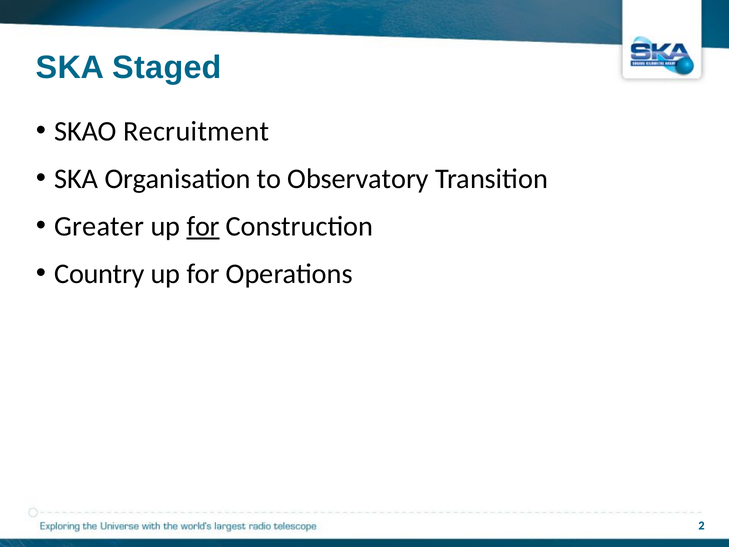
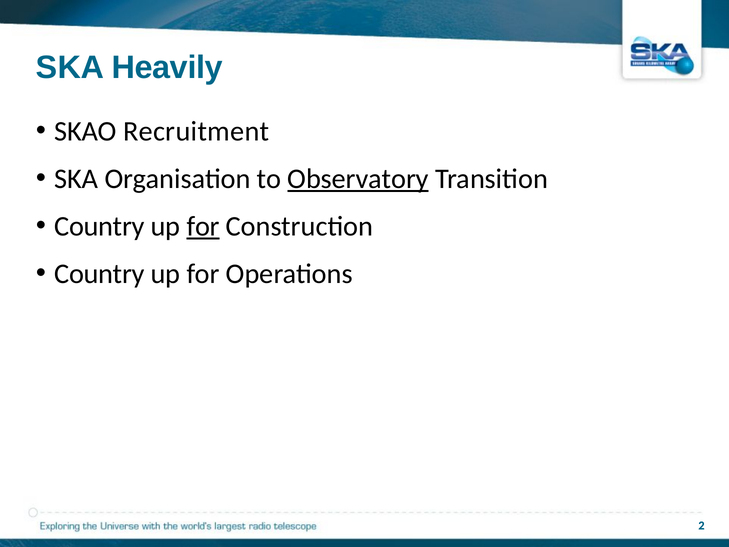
Staged: Staged -> Heavily (167, 68)
Observatory underline: none -> present (358, 179)
Greater: Greater -> Country (99, 226)
